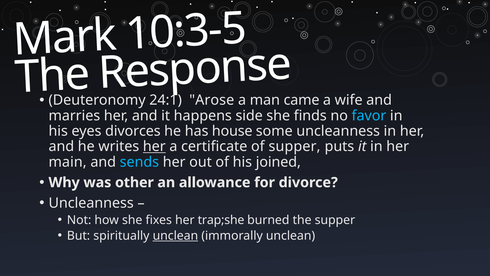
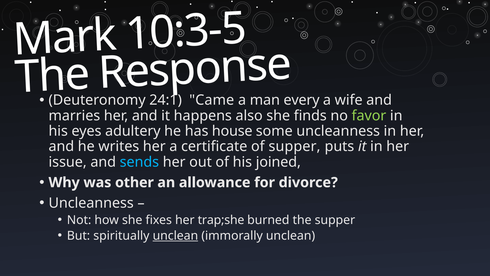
Arose: Arose -> Came (212, 100)
came: came -> every (302, 100)
side: side -> also (249, 116)
favor colour: light blue -> light green (369, 116)
divorces: divorces -> adultery (133, 131)
her underline: present -> none (154, 146)
main: main -> issue (68, 162)
